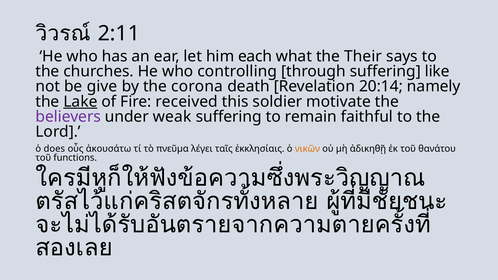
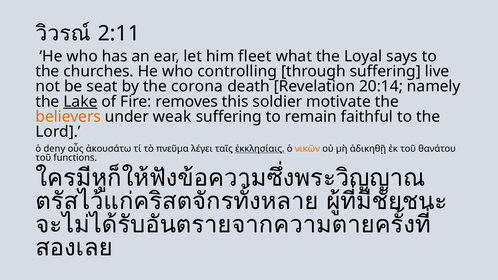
each: each -> fleet (255, 56)
Their: Their -> Loyal (363, 56)
like: like -> live (437, 71)
give: give -> seat (102, 86)
received: received -> removes (187, 102)
believers colour: purple -> orange (68, 117)
does: does -> deny (54, 149)
ἐκκλησίαις underline: none -> present (260, 149)
